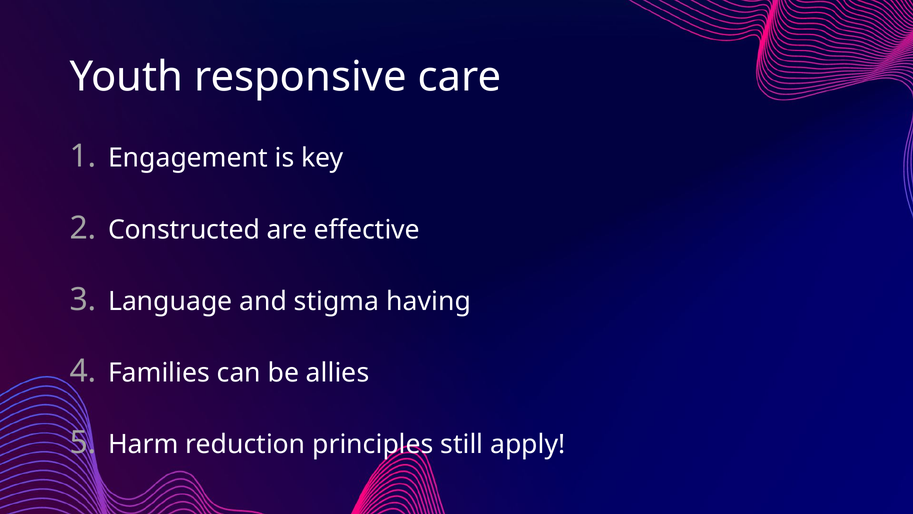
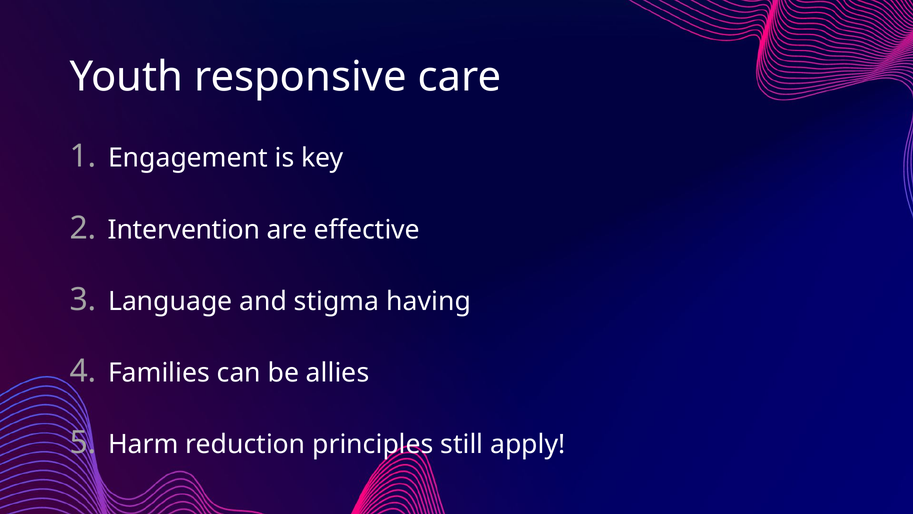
Constructed: Constructed -> Intervention (184, 230)
